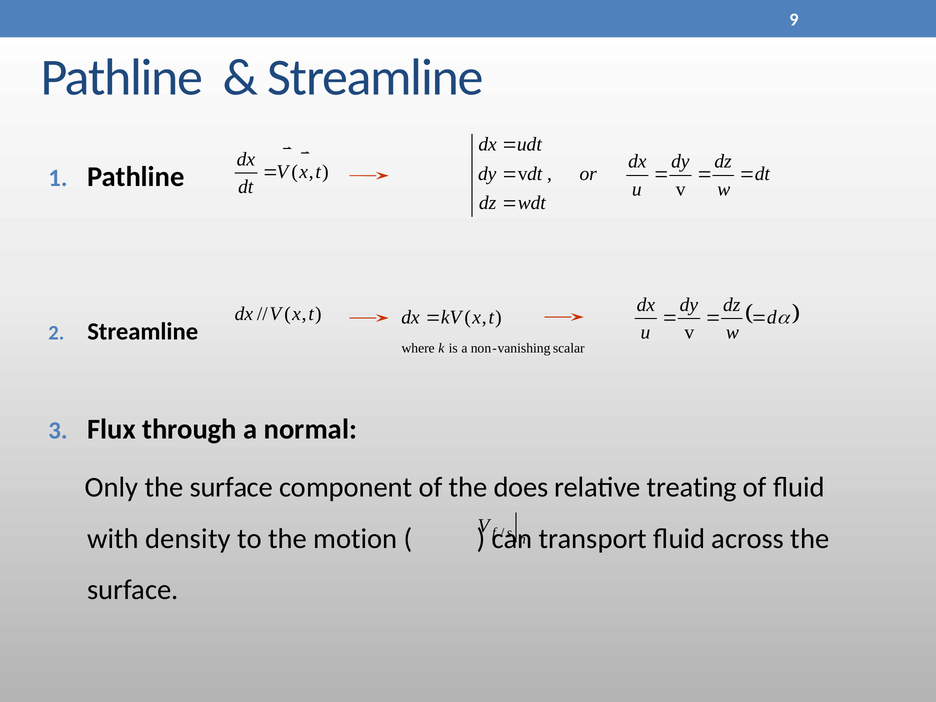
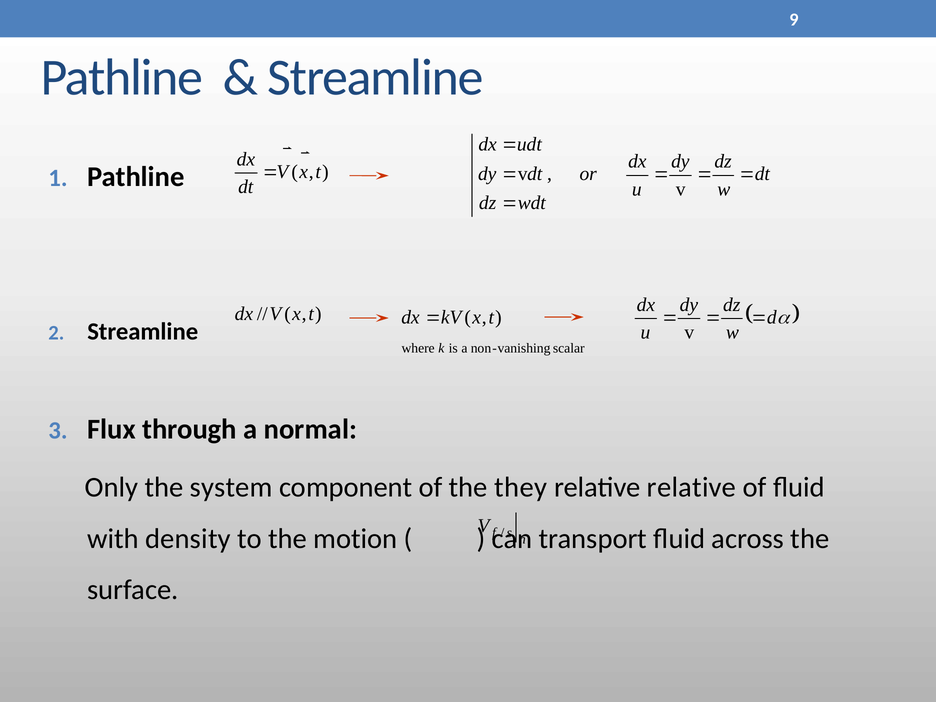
Only the surface: surface -> system (231, 487)
does: does -> they (521, 487)
relative treating: treating -> relative (692, 487)
